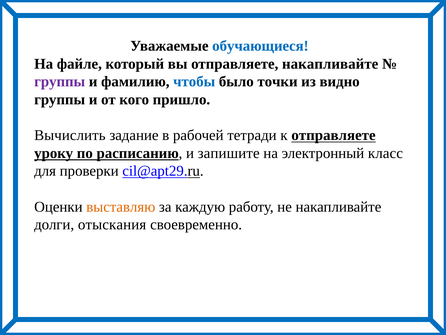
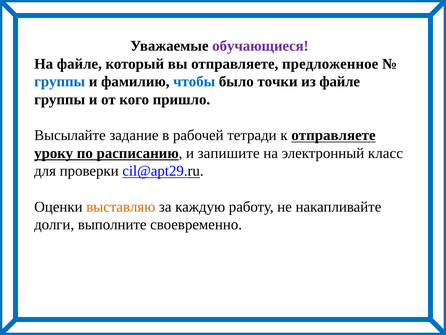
обучающиеся colour: blue -> purple (260, 46)
отправляете накапливайте: накапливайте -> предложенное (330, 64)
группы colour: purple -> blue (60, 82)
из видно: видно -> файле (340, 82)
Вычислить: Вычислить -> Высылайте (70, 135)
отыскания: отыскания -> выполните (112, 224)
